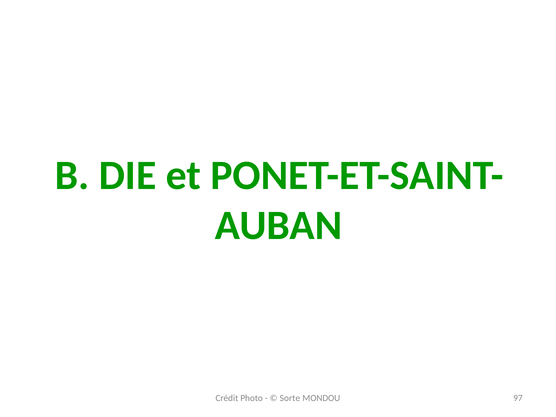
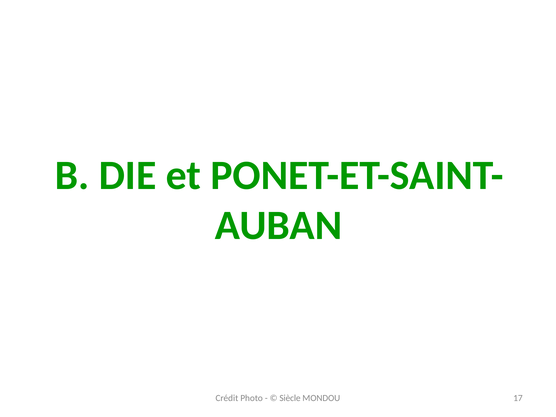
Sorte: Sorte -> Siècle (290, 398)
97: 97 -> 17 (518, 398)
